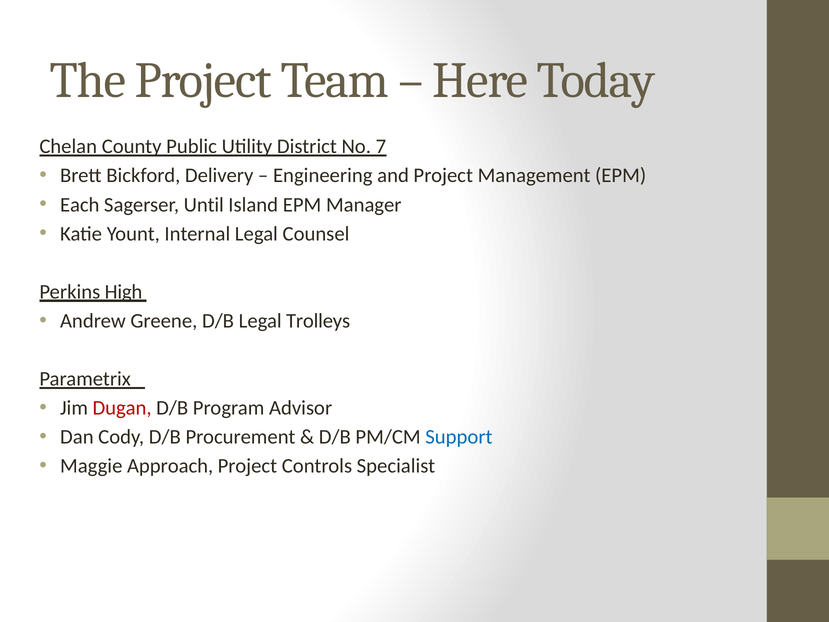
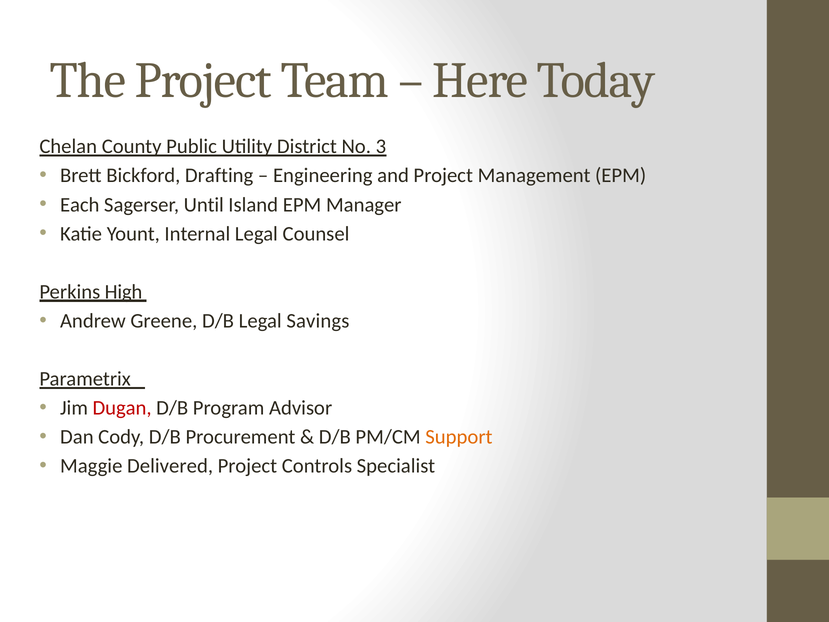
7: 7 -> 3 (381, 147)
Delivery: Delivery -> Drafting (219, 176)
Trolleys: Trolleys -> Savings (318, 321)
Support colour: blue -> orange (459, 437)
Approach: Approach -> Delivered (170, 466)
